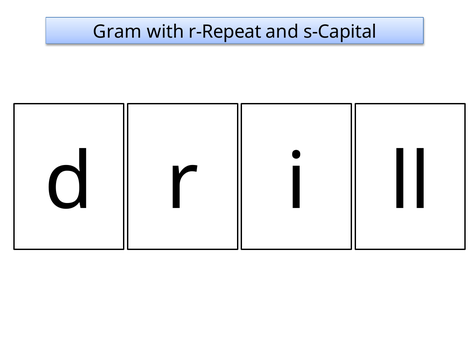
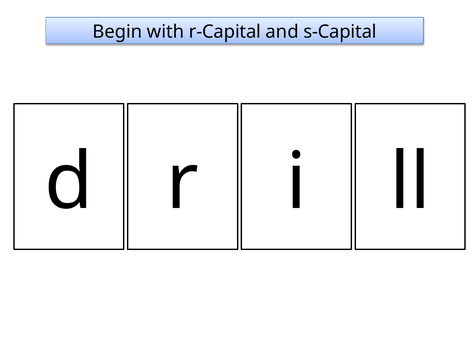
Gram: Gram -> Begin (117, 32)
r-Repeat: r-Repeat -> r-Capital (225, 32)
